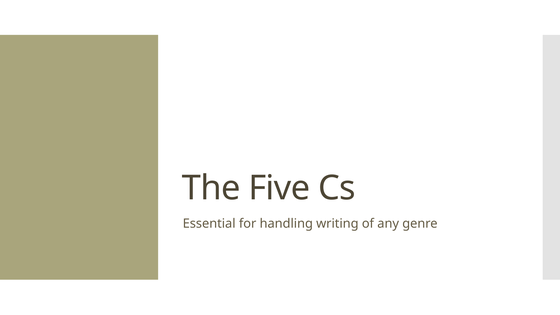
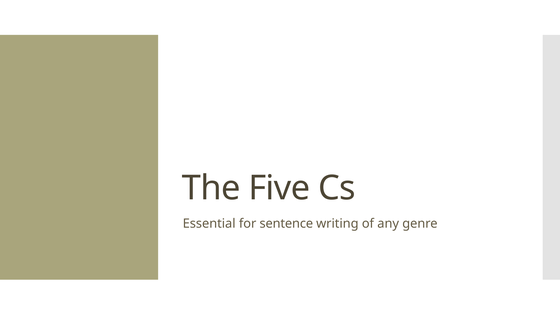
handling: handling -> sentence (286, 224)
